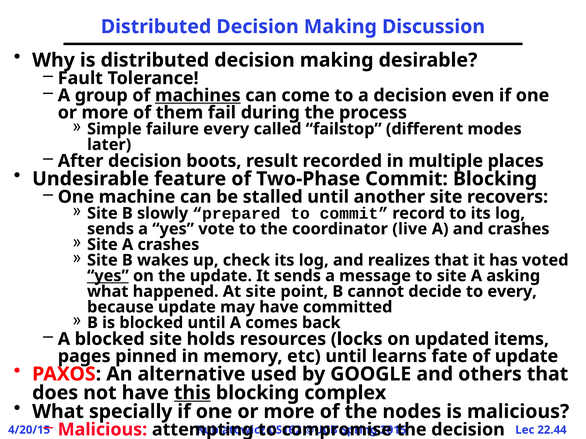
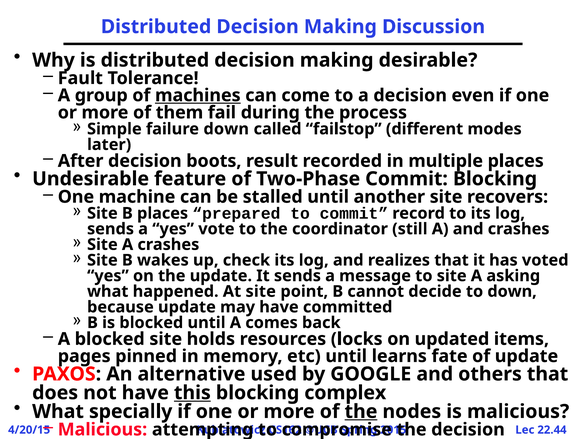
failure every: every -> down (226, 129)
B slowly: slowly -> places (163, 214)
live: live -> still (410, 229)
yes underline: present -> none (108, 276)
to every: every -> down (512, 292)
the underline: none -> present (361, 412)
